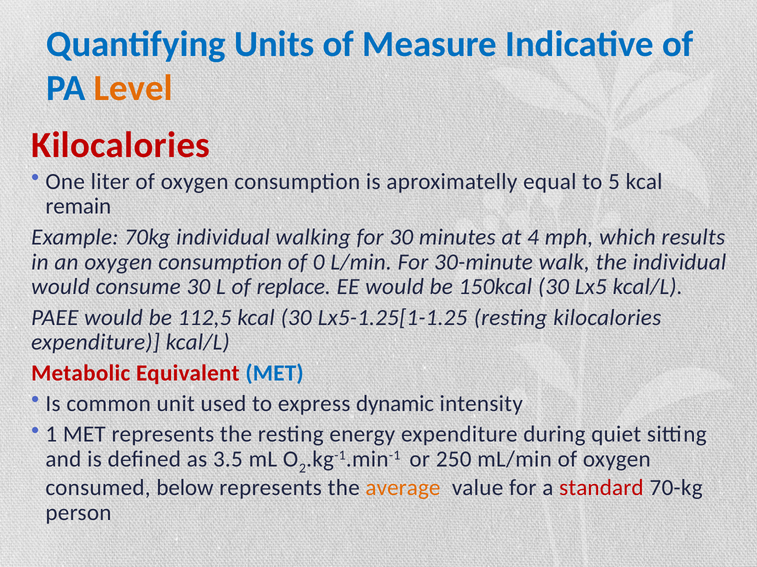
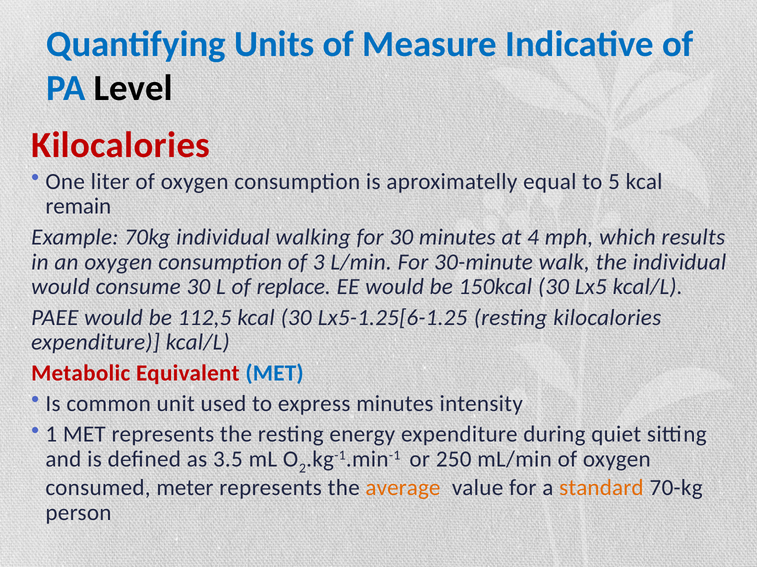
Level colour: orange -> black (133, 88)
0: 0 -> 3 (319, 262)
Lx5-1.25[1-1.25: Lx5-1.25[1-1.25 -> Lx5-1.25[6-1.25 (393, 318)
express dynamic: dynamic -> minutes (395, 404)
below: below -> meter (185, 488)
standard colour: red -> orange (601, 488)
